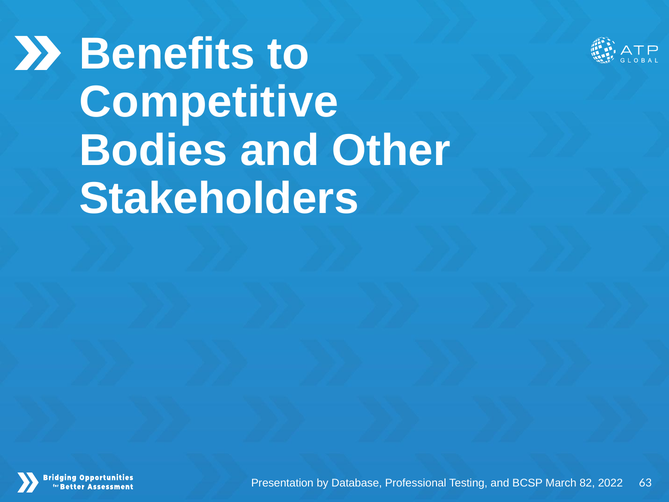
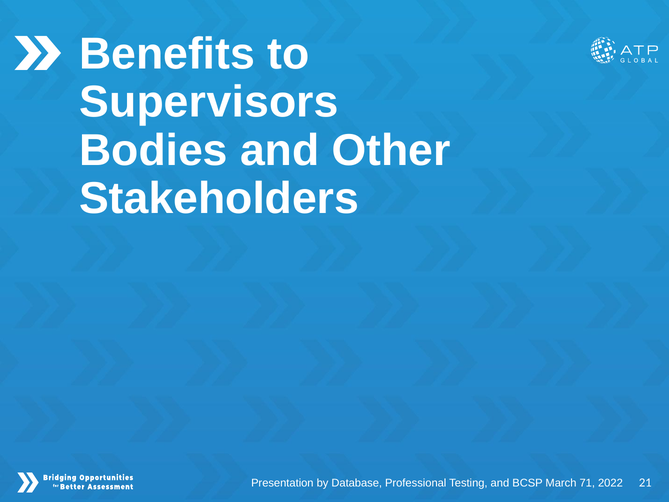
Competitive: Competitive -> Supervisors (209, 102)
82: 82 -> 71 (587, 483)
63: 63 -> 21 (645, 483)
